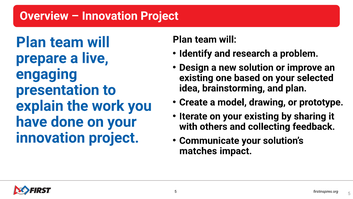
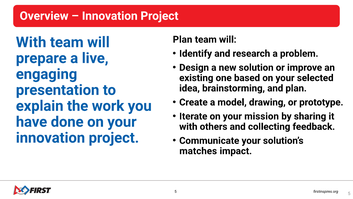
Plan: Plan -> With (31, 42)
your existing: existing -> mission (262, 116)
